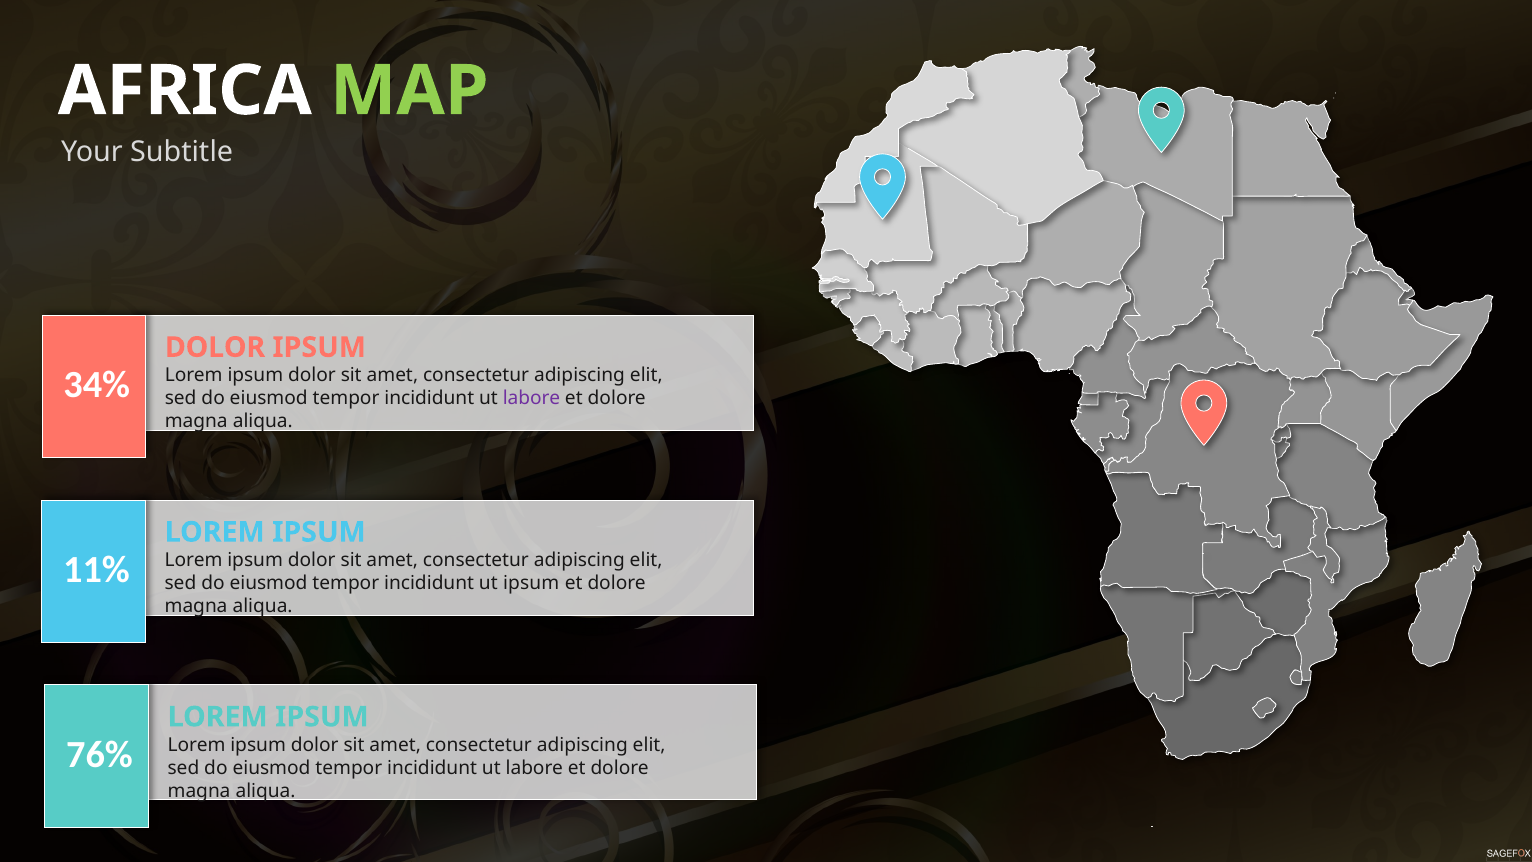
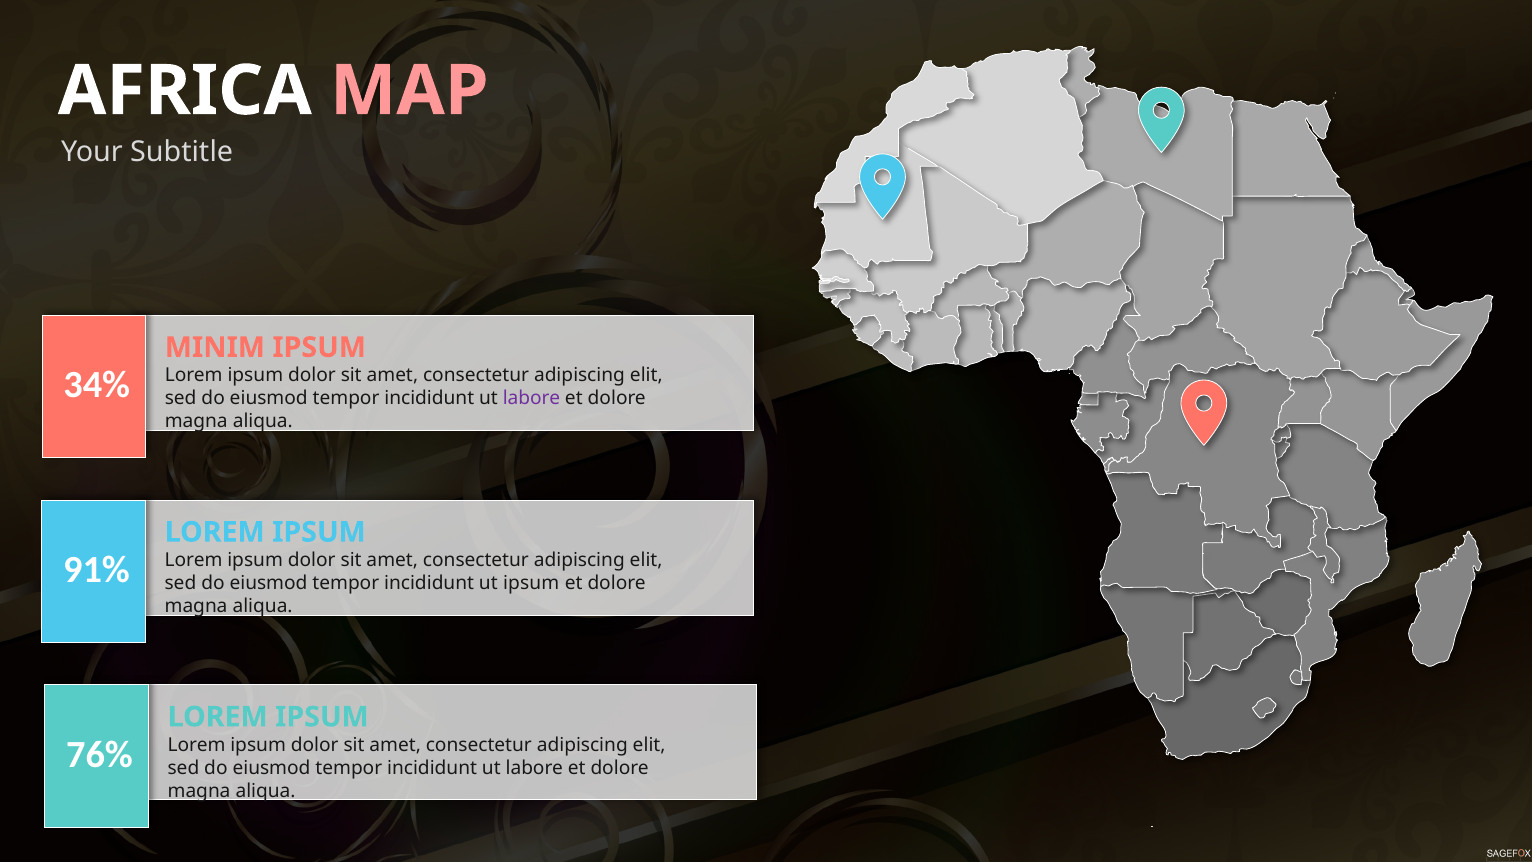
MAP colour: light green -> pink (409, 91)
DOLOR: DOLOR -> MINIM (215, 347)
11%: 11% -> 91% (97, 570)
